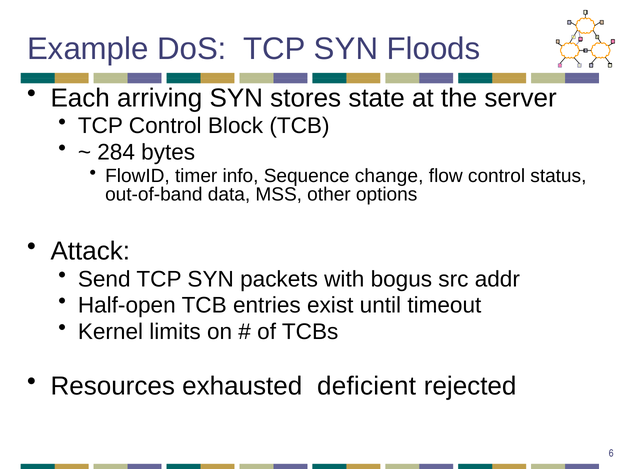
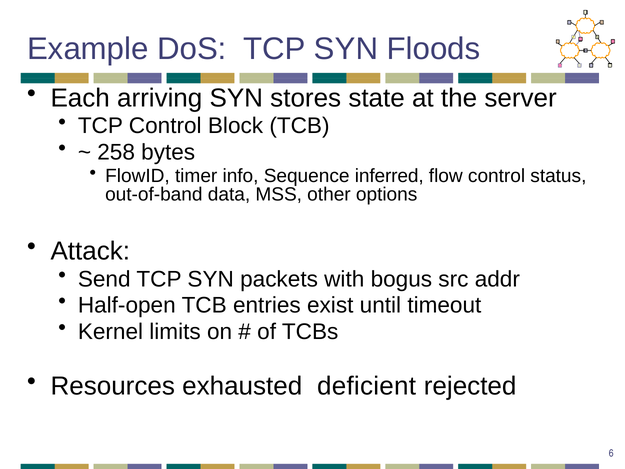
284: 284 -> 258 (116, 152)
change: change -> inferred (389, 176)
